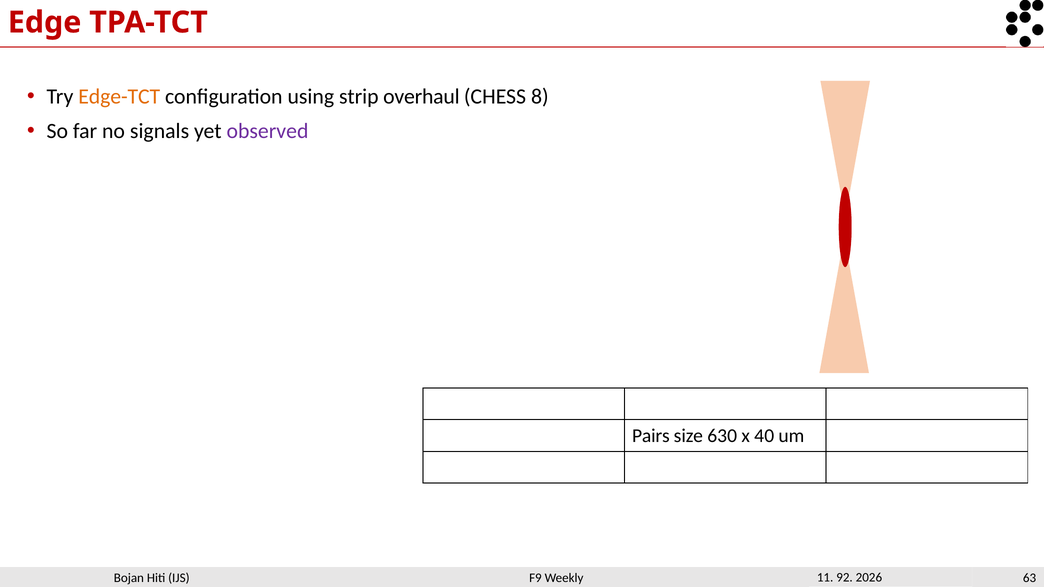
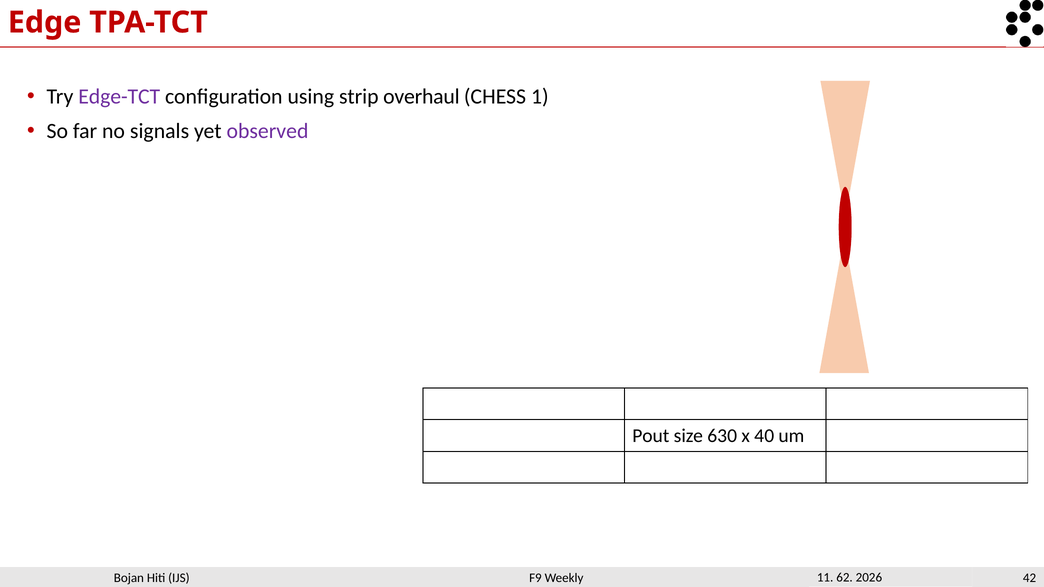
Edge-TCT colour: orange -> purple (119, 96)
8: 8 -> 1 (540, 96)
Pairs: Pairs -> Pout (651, 436)
63: 63 -> 42 (1030, 578)
92: 92 -> 62 (845, 578)
